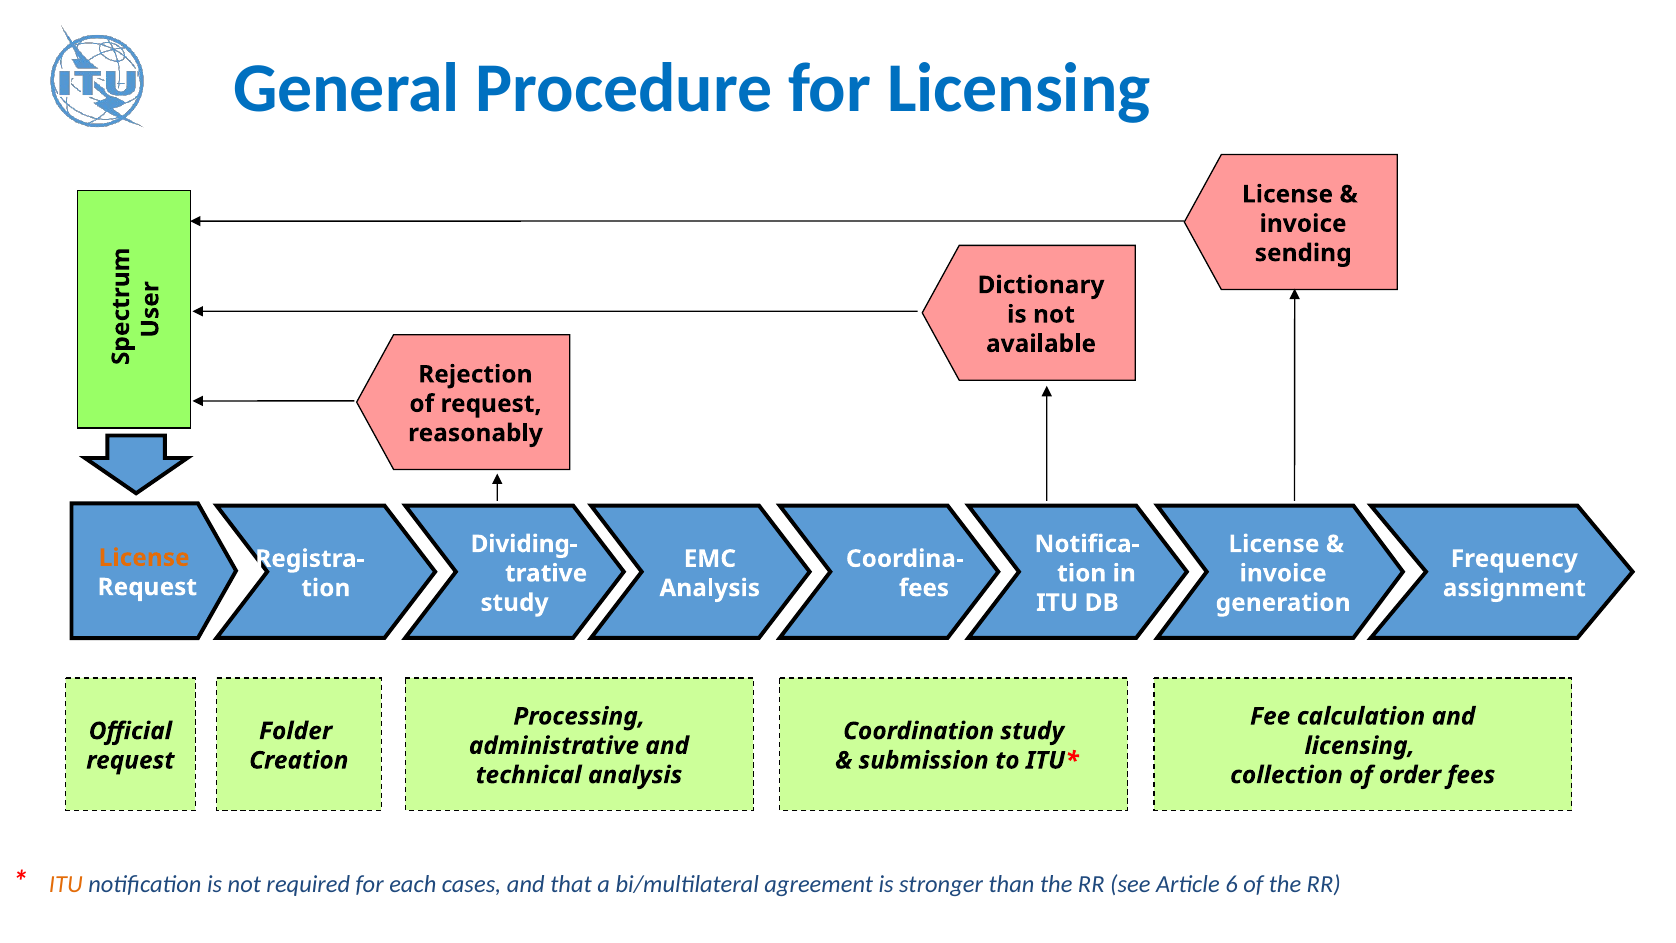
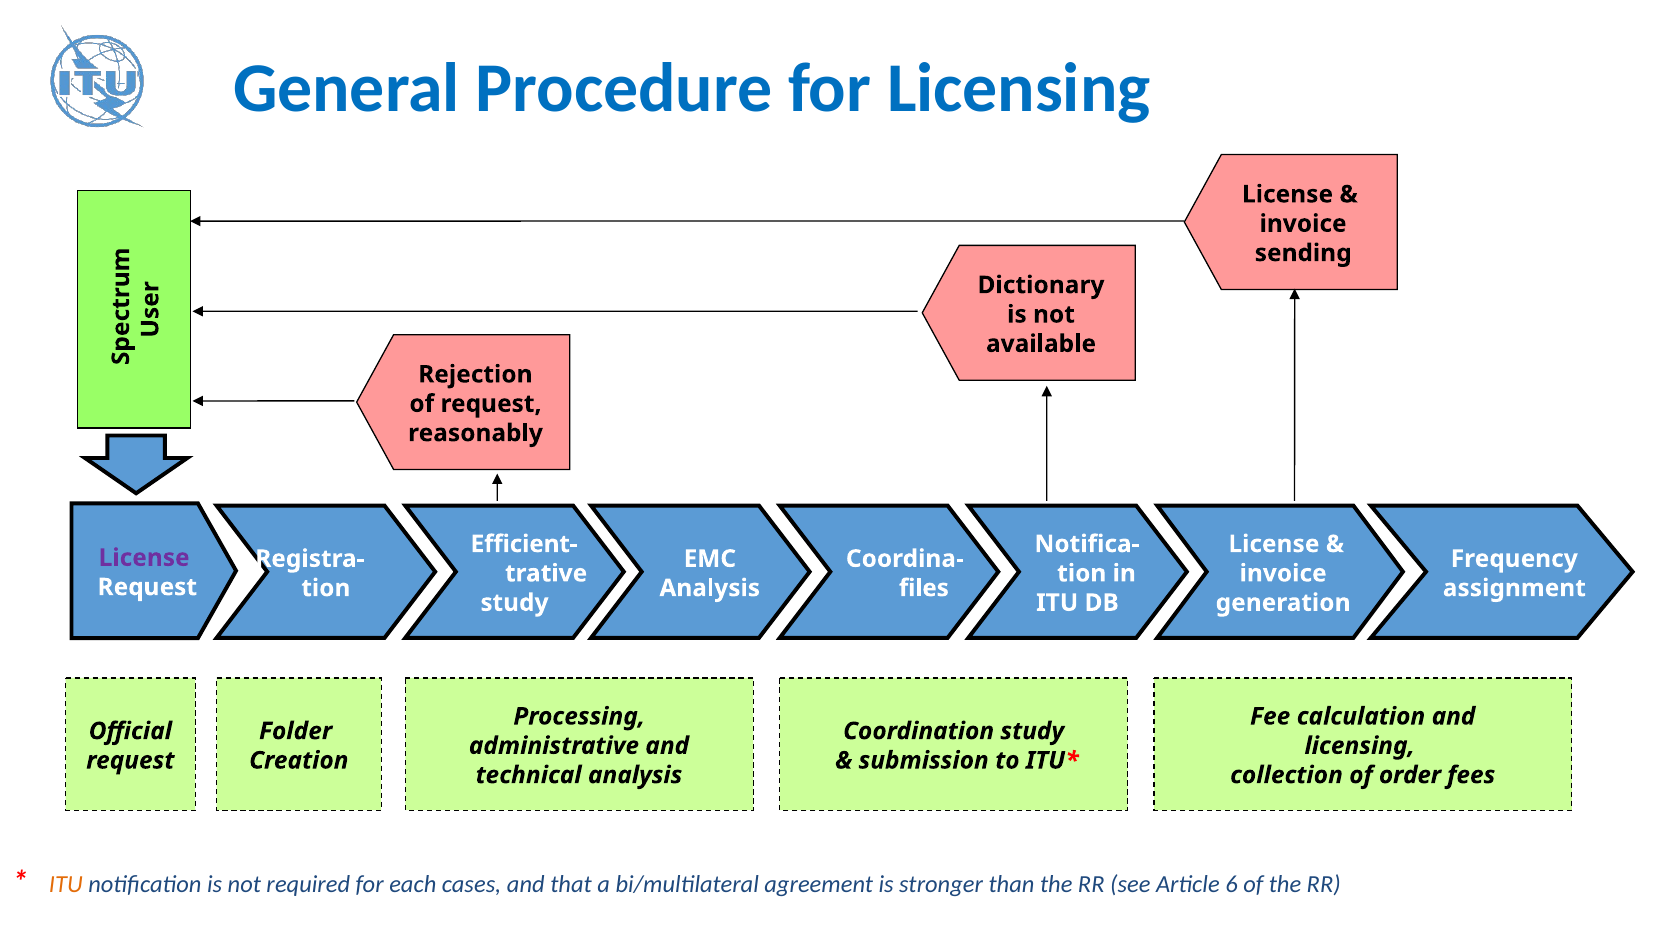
Dividing-: Dividing- -> Efficient- (524, 544)
License colour: orange -> purple (144, 558)
fees: fees -> files (924, 588)
